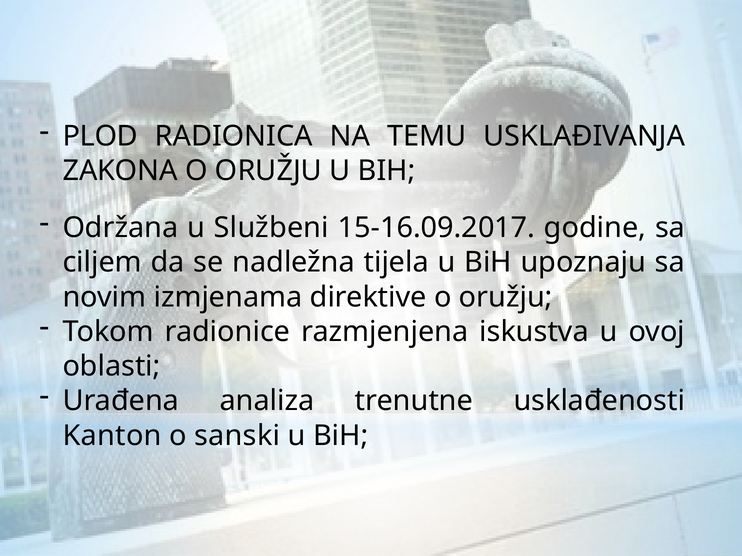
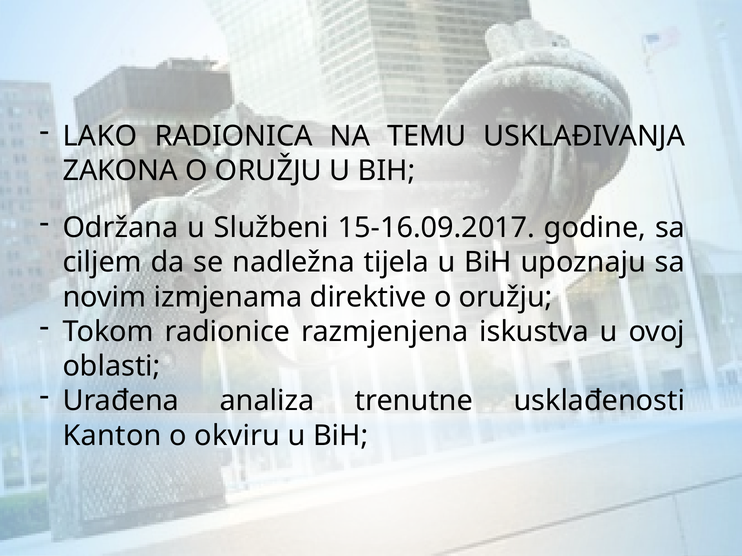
PLOD: PLOD -> LAKO (100, 136)
sanski: sanski -> okviru (237, 436)
